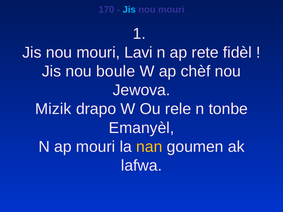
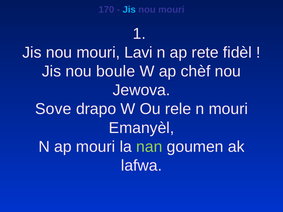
Mizik: Mizik -> Sove (53, 109)
n tonbe: tonbe -> mouri (228, 109)
nan colour: yellow -> light green (149, 147)
